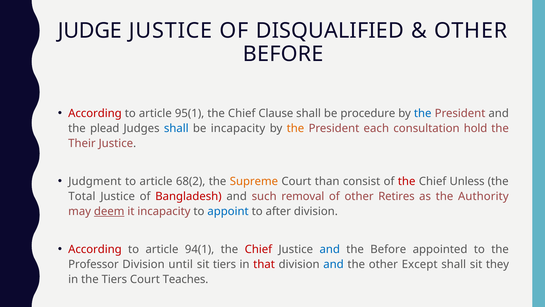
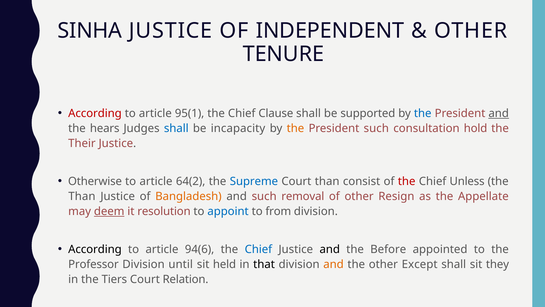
JUDGE: JUDGE -> SINHA (90, 31)
DISQUALIFIED: DISQUALIFIED -> INDEPENDENT (330, 31)
BEFORE: BEFORE -> TENURE (283, 54)
procedure: procedure -> supported (368, 113)
and underline: none -> present (499, 113)
plead: plead -> hears (105, 128)
President each: each -> such (376, 128)
Judgment: Judgment -> Otherwise (95, 181)
68(2: 68(2 -> 64(2 (191, 181)
Supreme colour: orange -> blue (254, 181)
Total: Total -> Than (82, 196)
Bangladesh colour: red -> orange (188, 196)
Retires: Retires -> Resign (396, 196)
Authority: Authority -> Appellate (483, 196)
it incapacity: incapacity -> resolution (164, 211)
after: after -> from (278, 211)
According colour: red -> black (95, 249)
94(1: 94(1 -> 94(6 (200, 249)
Chief colour: red -> blue (258, 249)
and colour: blue -> black (330, 249)
sit tiers: tiers -> held (224, 264)
that colour: red -> black (264, 264)
and colour: blue -> orange (334, 264)
Teaches: Teaches -> Relation (186, 279)
